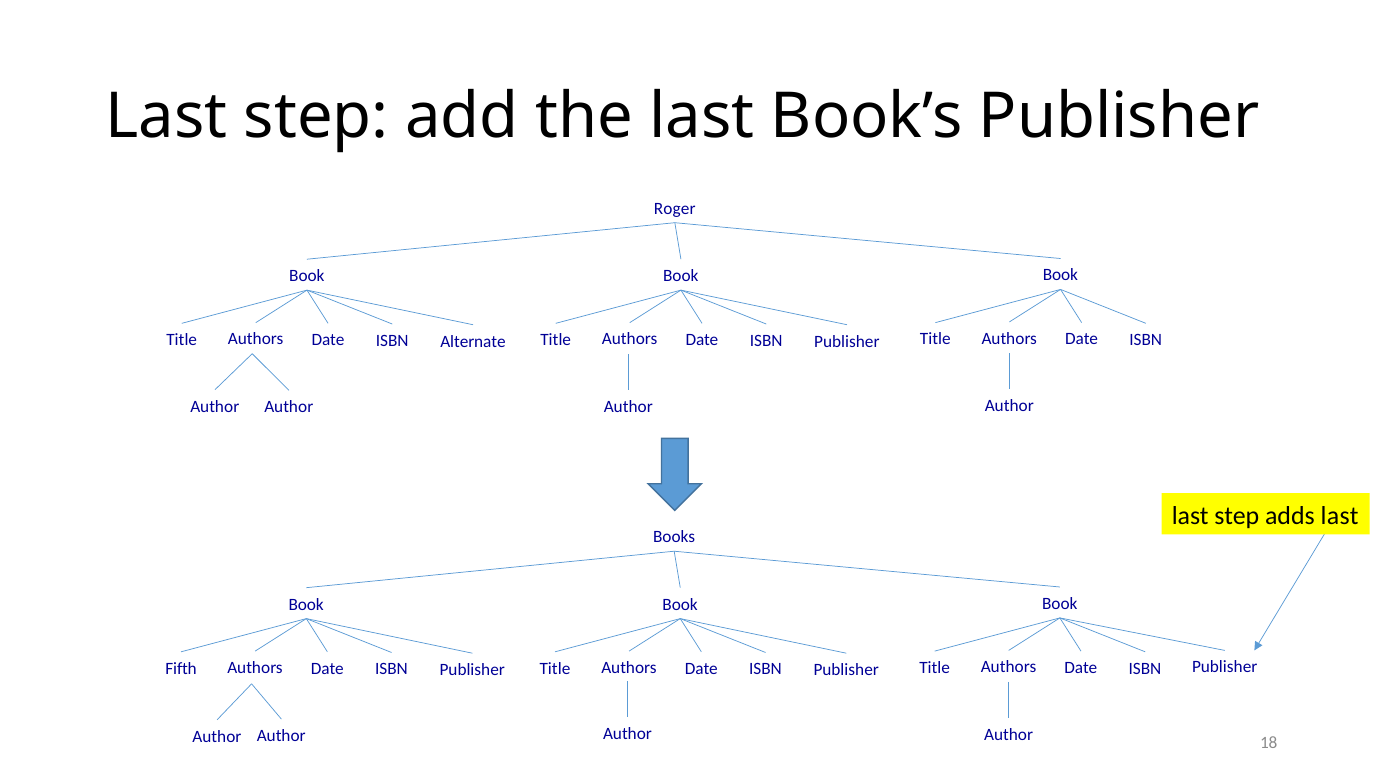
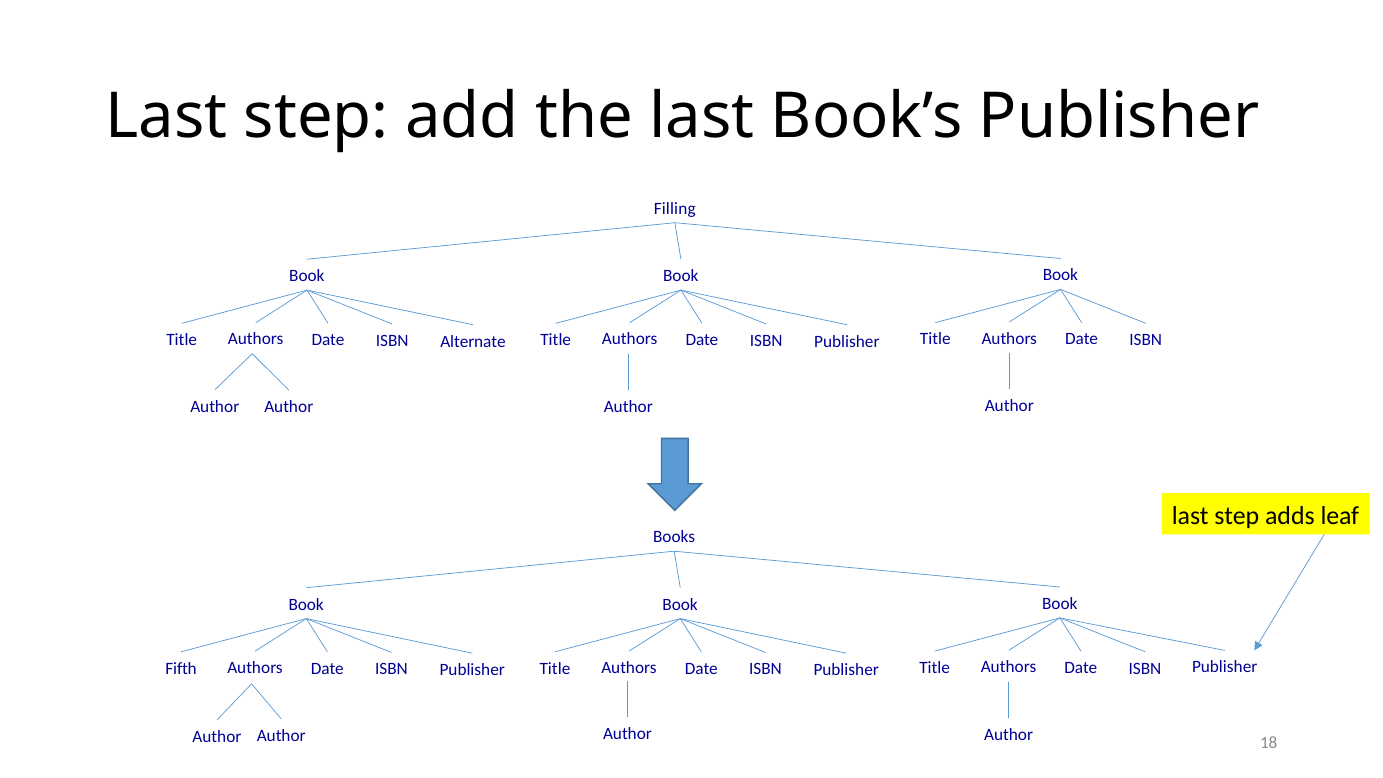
Roger: Roger -> Filling (675, 208)
adds last: last -> leaf (1340, 516)
